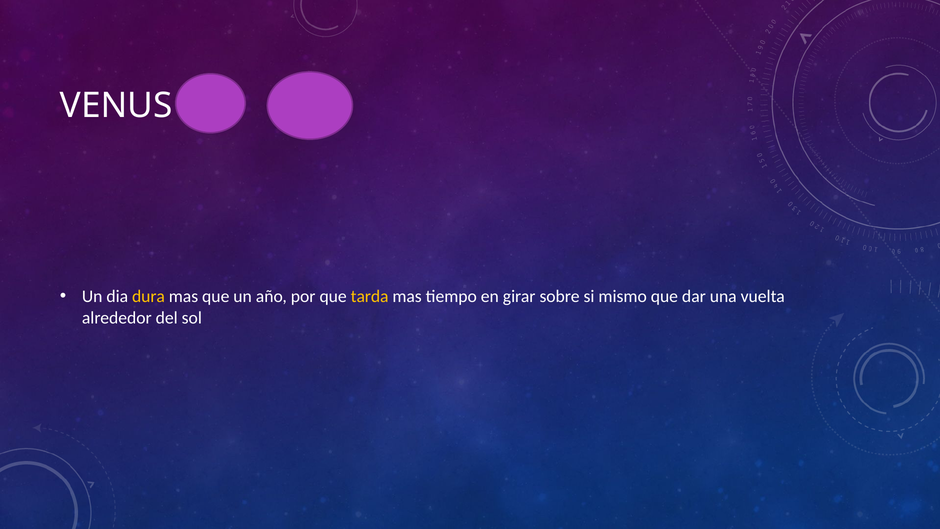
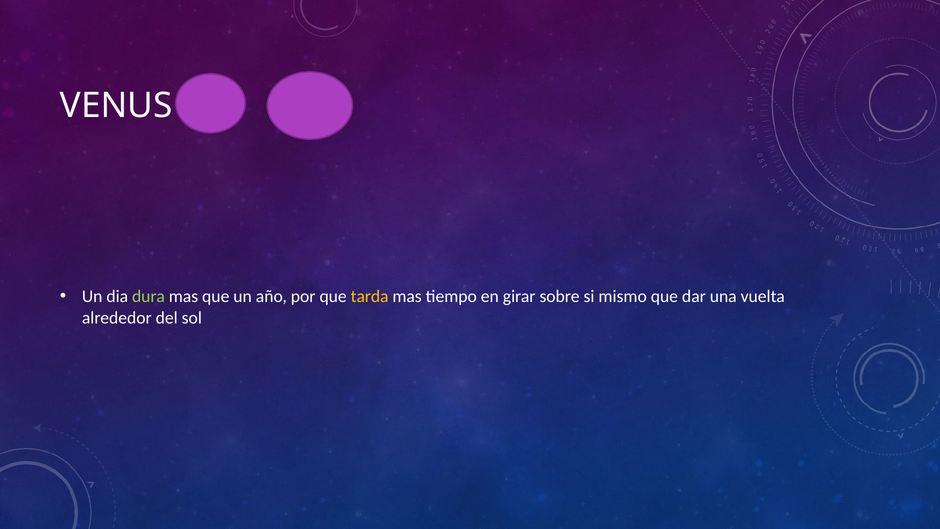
dura colour: yellow -> light green (148, 296)
